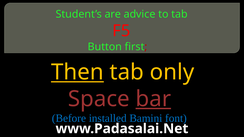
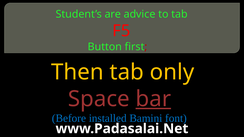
Then underline: present -> none (77, 72)
